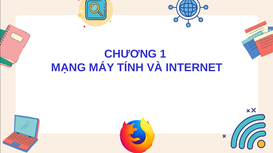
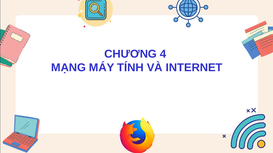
1: 1 -> 4 (163, 54)
